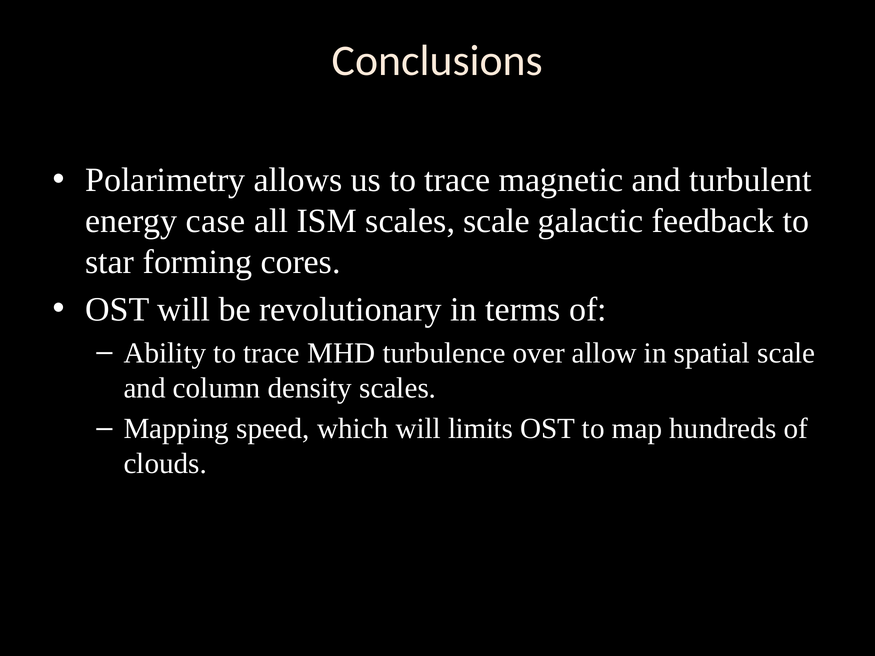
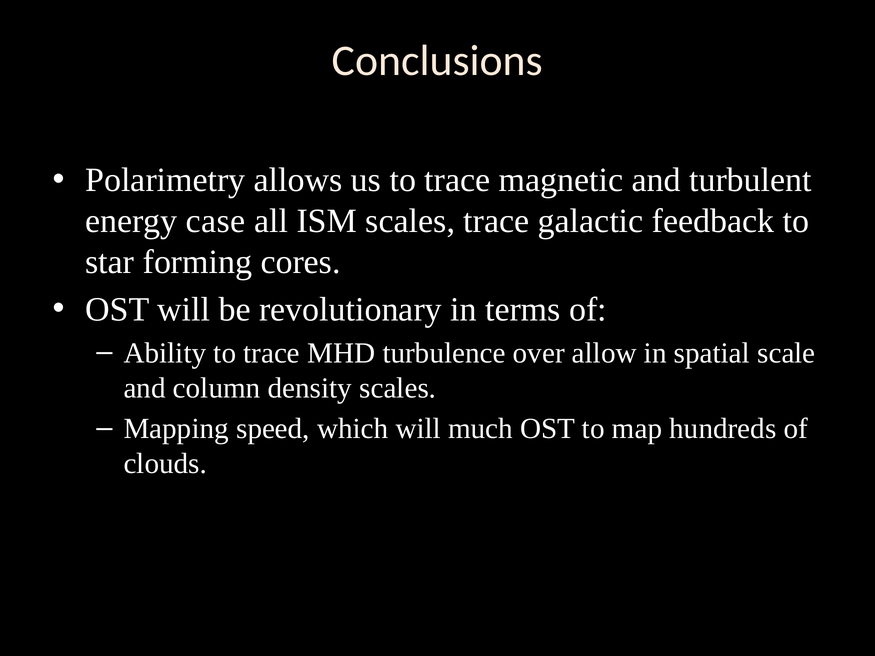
scales scale: scale -> trace (496, 221)
limits: limits -> much (481, 429)
